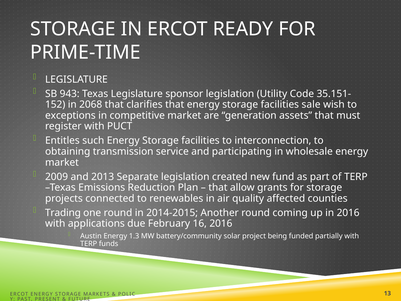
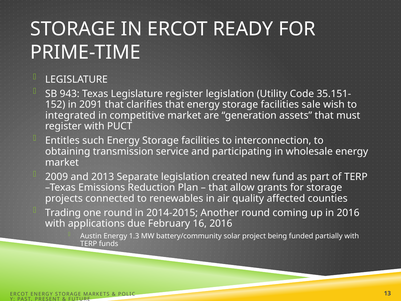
Legislature sponsor: sponsor -> register (184, 94)
2068: 2068 -> 2091 (91, 105)
exceptions: exceptions -> integrated (70, 115)
